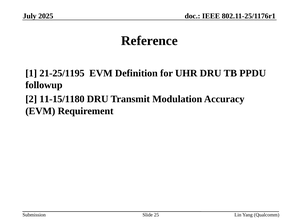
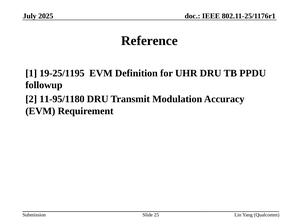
21-25/1195: 21-25/1195 -> 19-25/1195 (62, 73)
11-15/1180: 11-15/1180 -> 11-95/1180 (62, 99)
